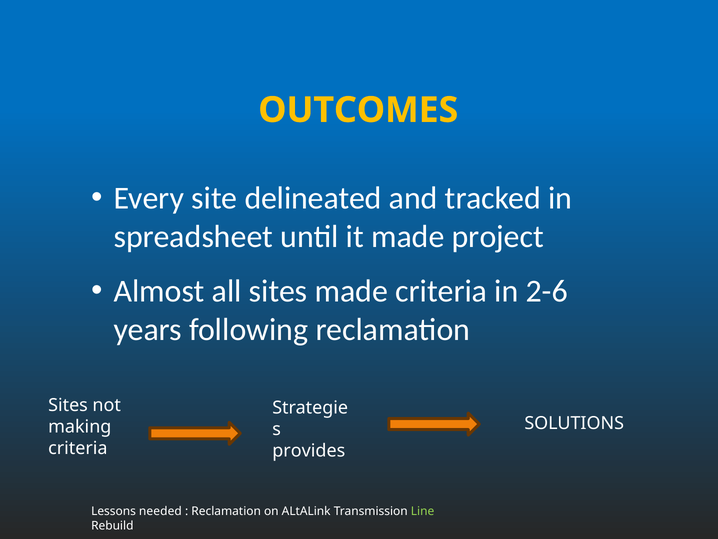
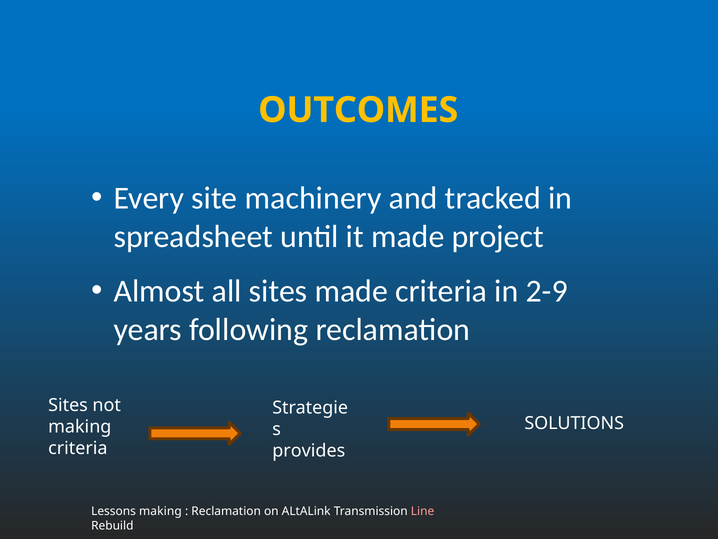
delineated: delineated -> machinery (313, 198)
2-6: 2-6 -> 2-9 (547, 291)
Lessons needed: needed -> making (160, 511)
Line colour: light green -> pink (423, 511)
